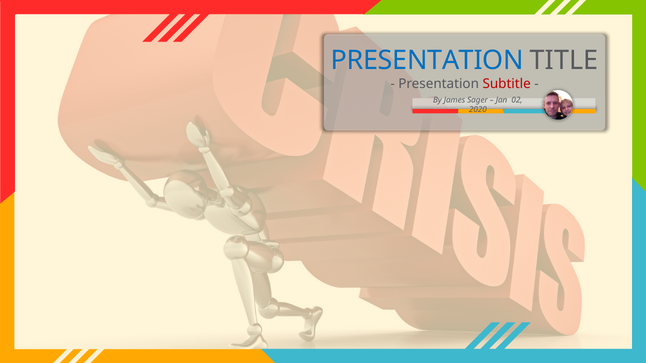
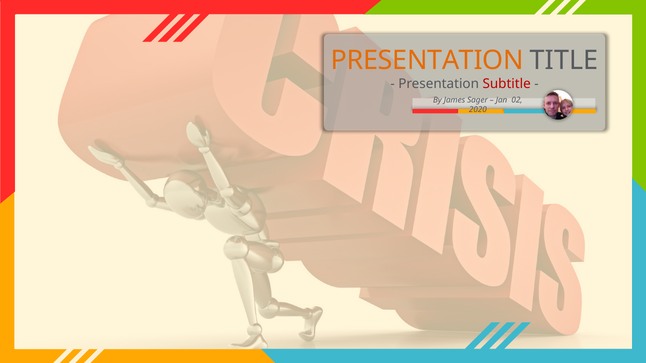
PRESENTATION colour: blue -> orange (427, 61)
